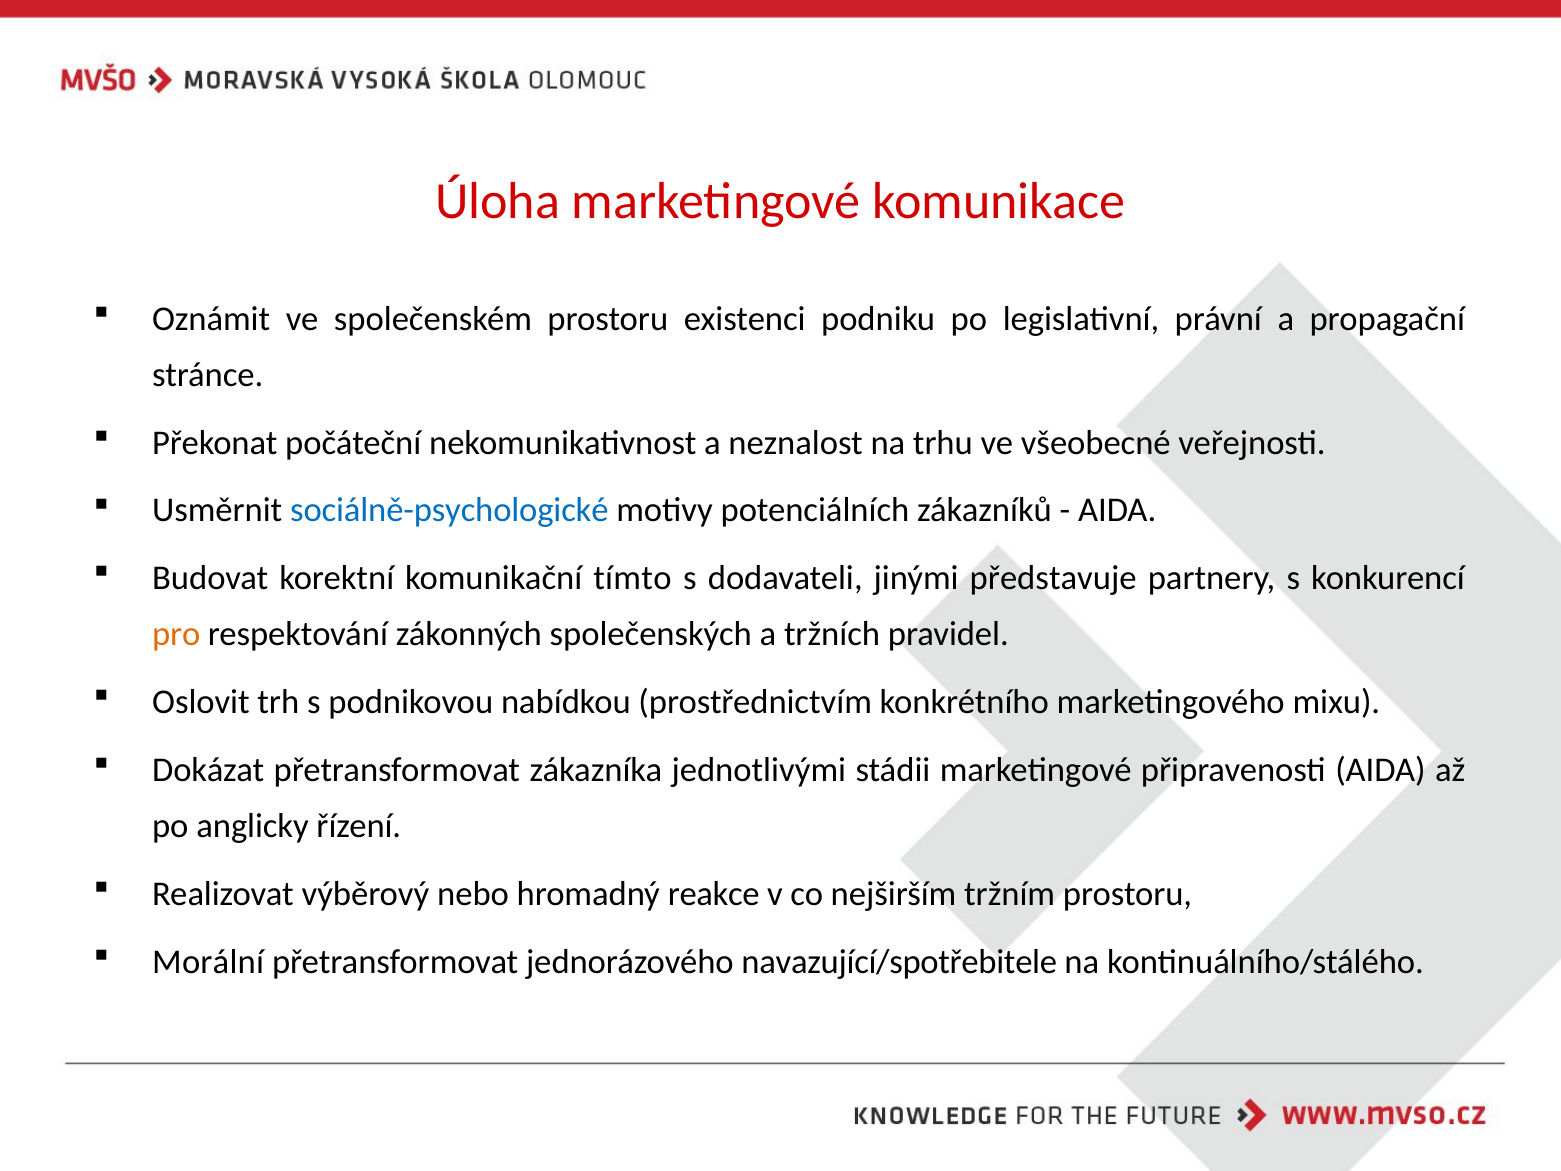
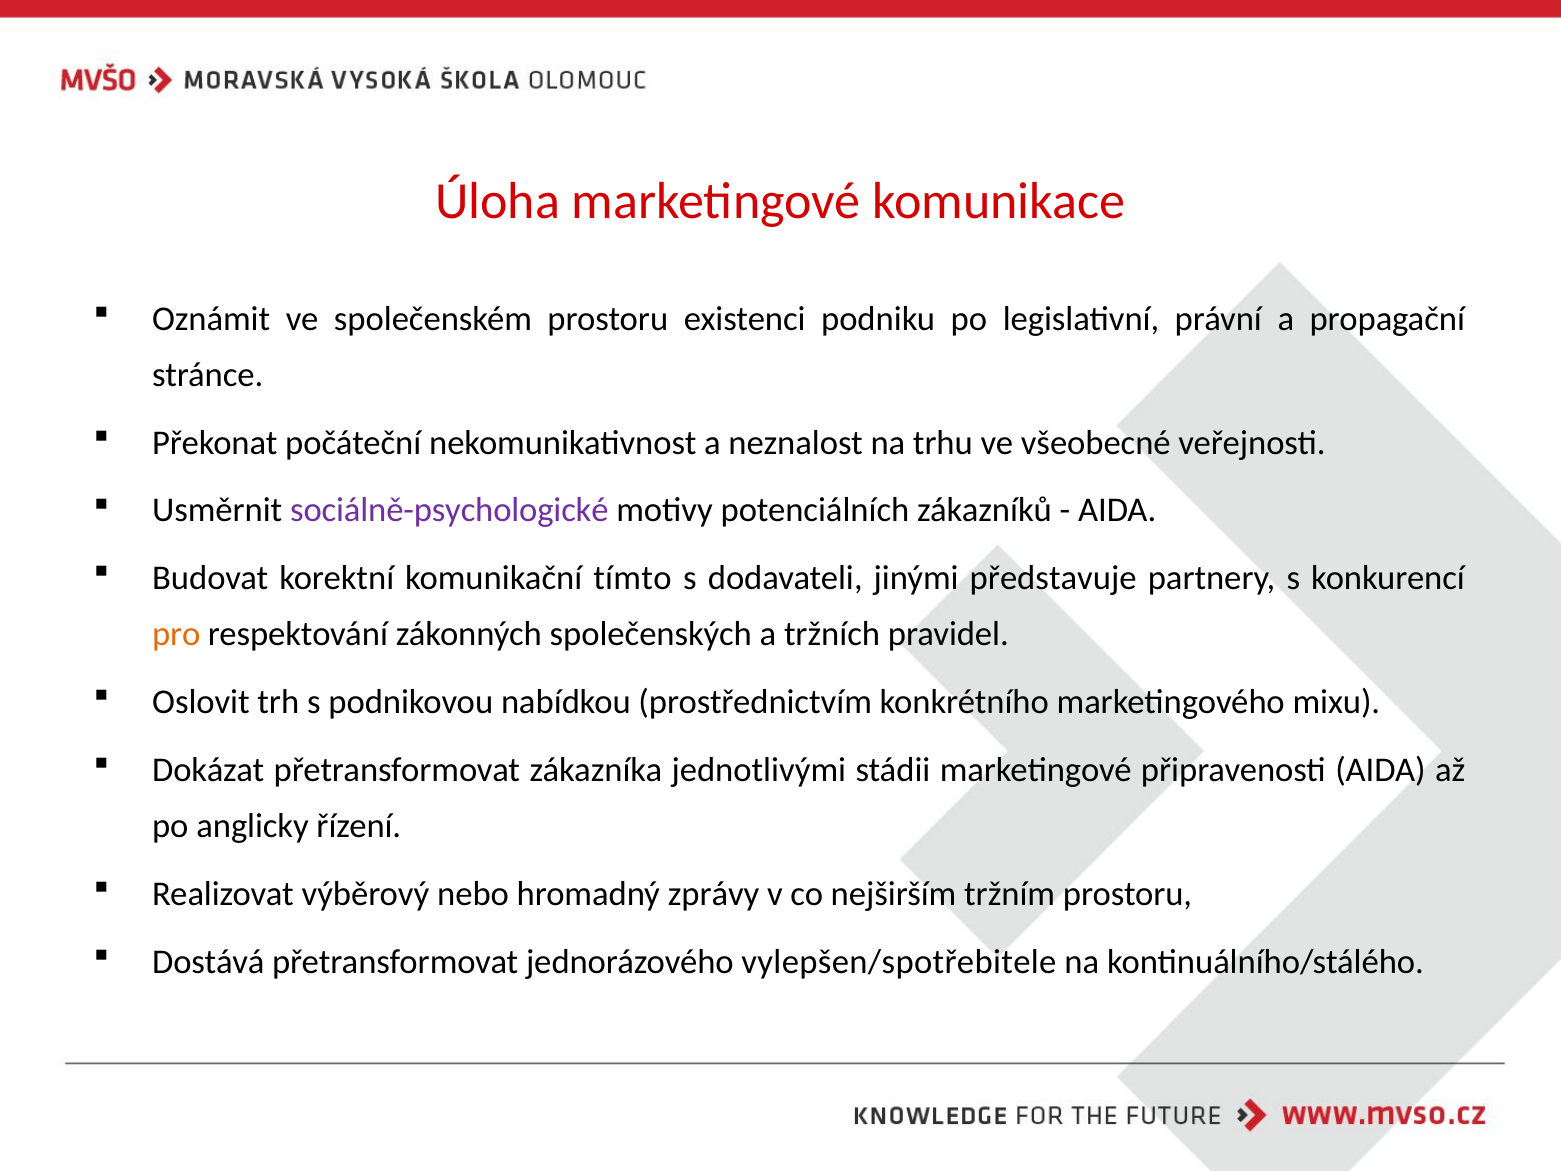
sociálně-psychologické colour: blue -> purple (449, 510)
reakce: reakce -> zprávy (714, 894)
Morální: Morální -> Dostává (208, 962)
navazující/spotřebitele: navazující/spotřebitele -> vylepšen/spotřebitele (899, 962)
